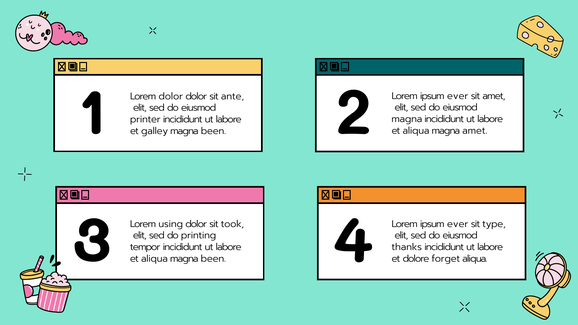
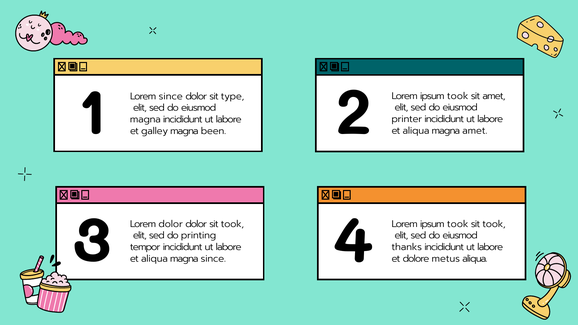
ever: ever -> took (458, 96)
Lorem dolor: dolor -> since (171, 96)
ante: ante -> type (233, 96)
magna: magna -> printer (407, 119)
printer: printer -> magna (145, 119)
Lorem using: using -> dolor (171, 224)
ever: ever -> took (458, 224)
type: type -> took (494, 224)
been: been -> since (213, 259)
forget: forget -> metus (446, 259)
